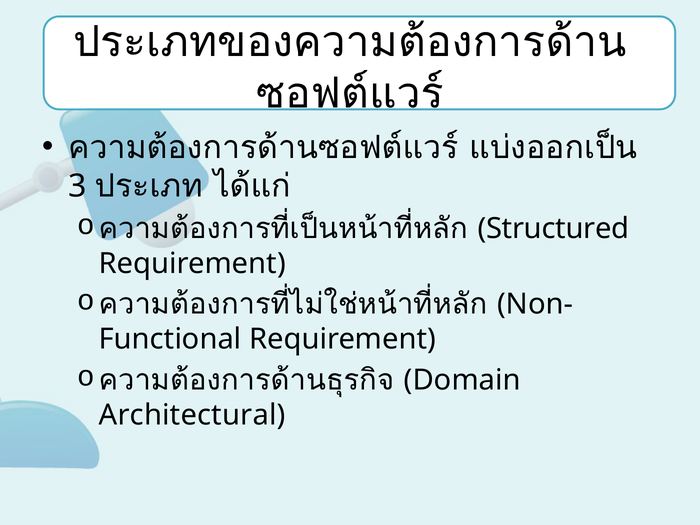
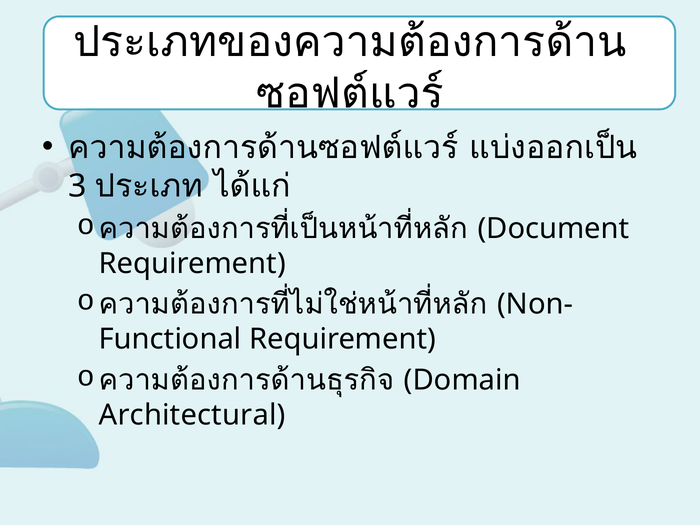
Structured: Structured -> Document (553, 228)
